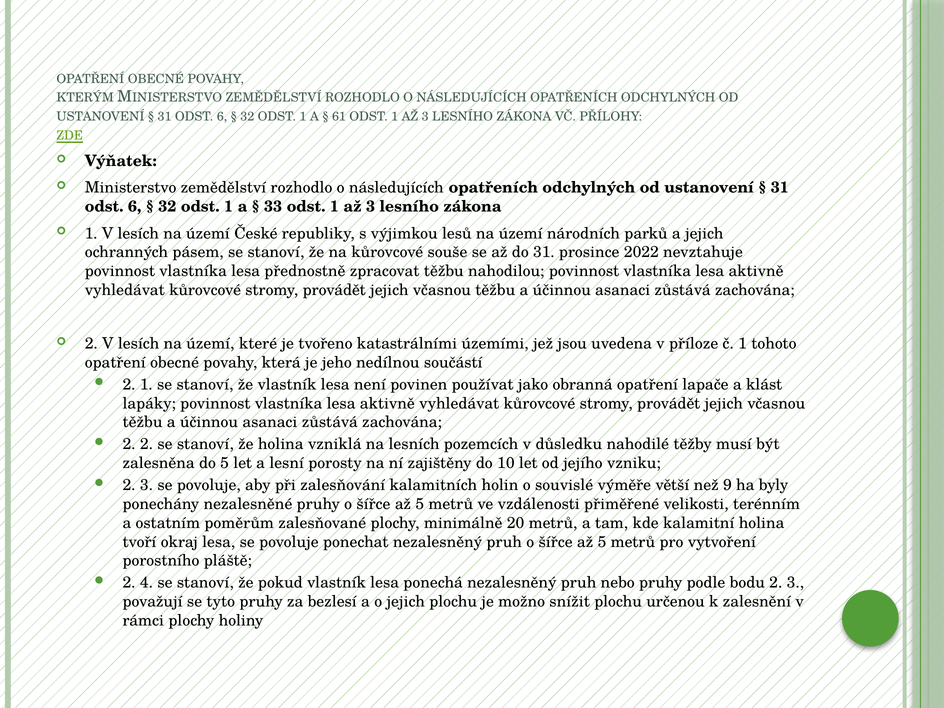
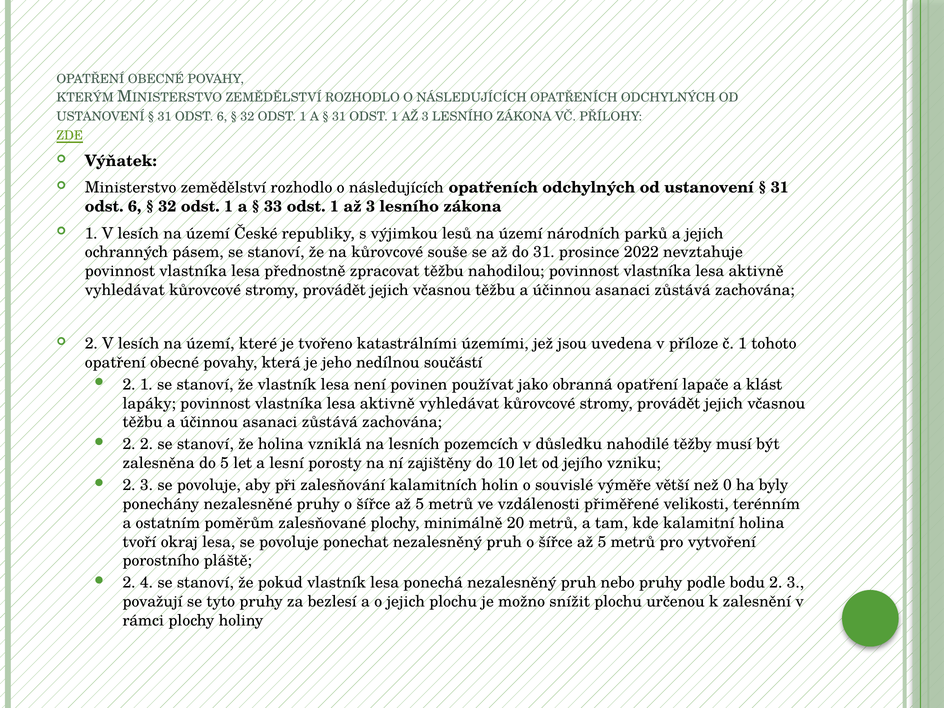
61: 61 -> 31 (339, 117)
9: 9 -> 0 (727, 485)
